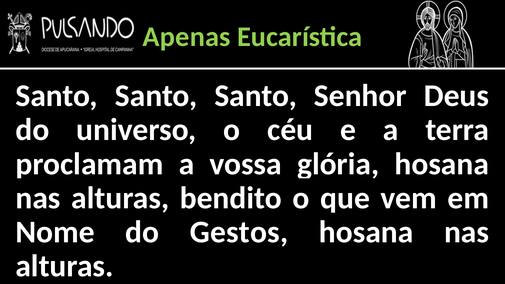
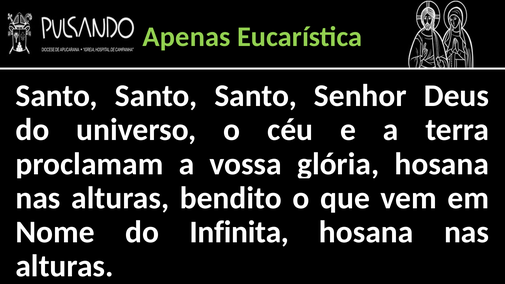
Gestos: Gestos -> Infinita (239, 232)
